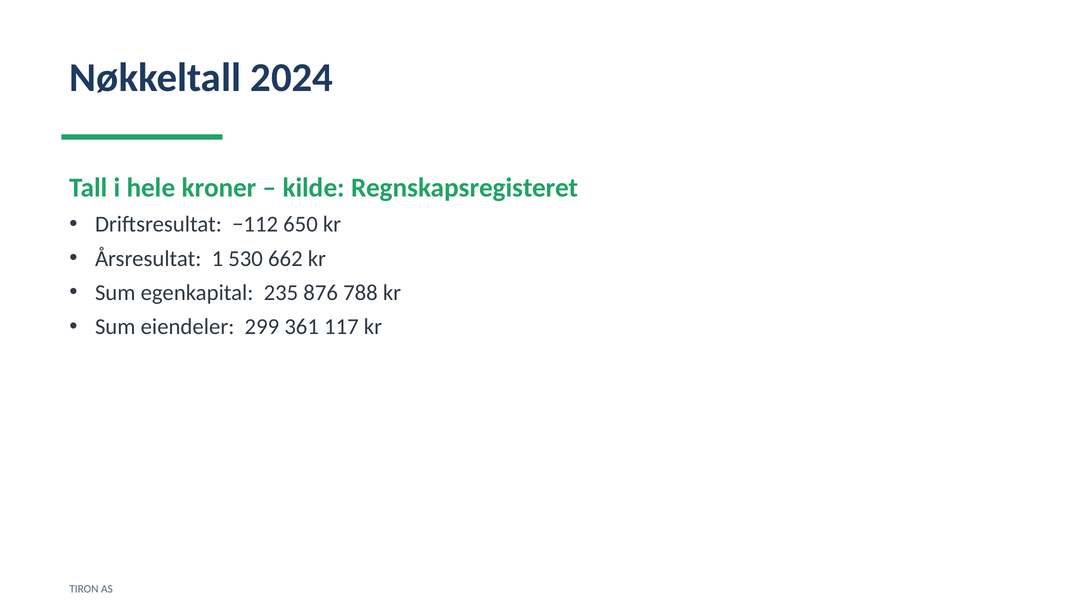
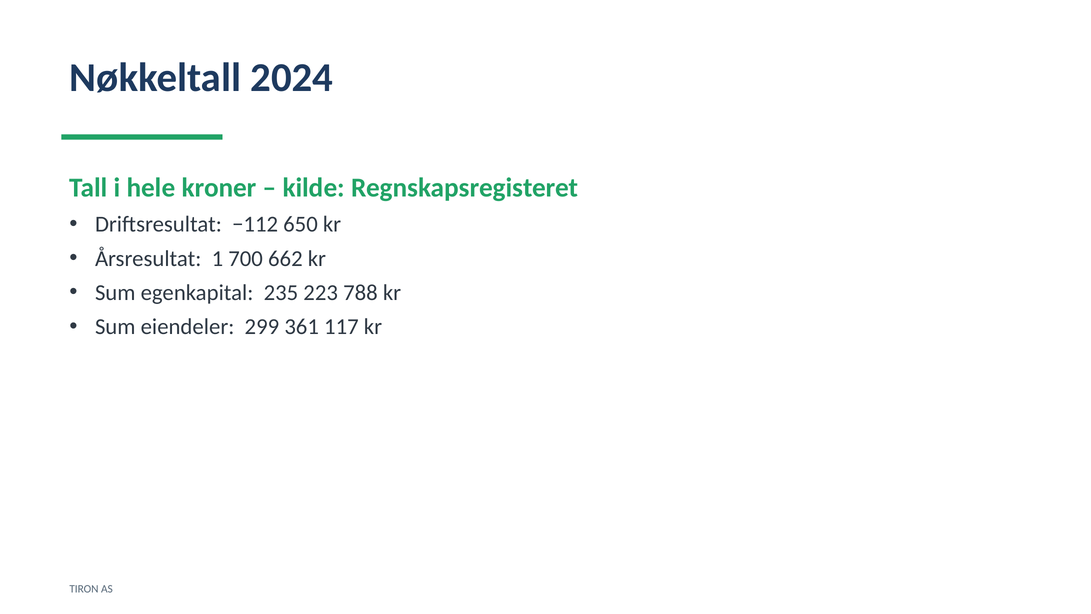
530: 530 -> 700 (246, 258)
876: 876 -> 223 (321, 293)
